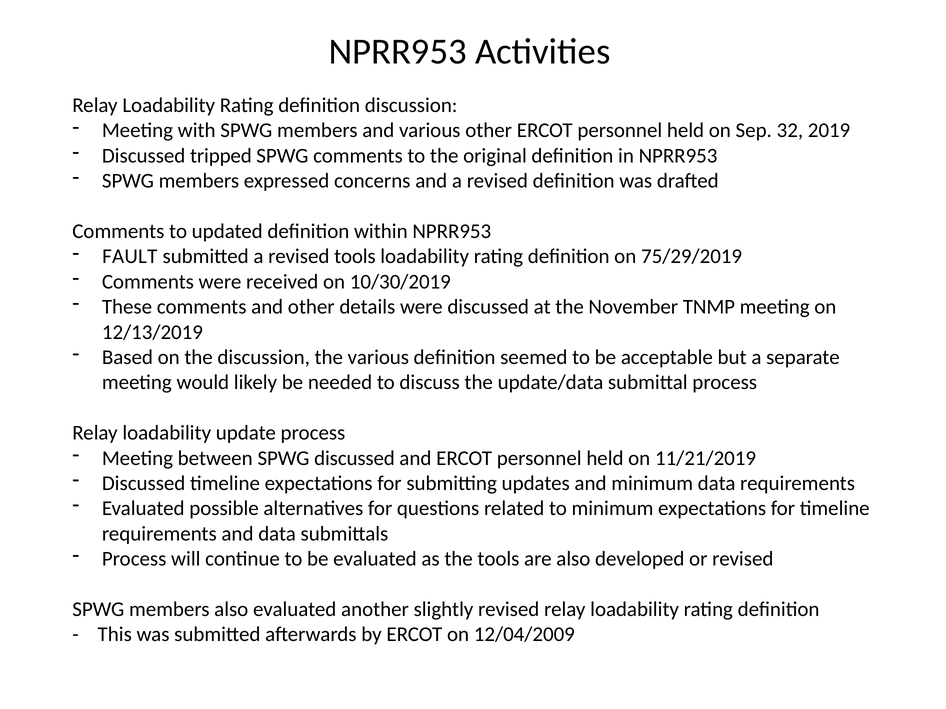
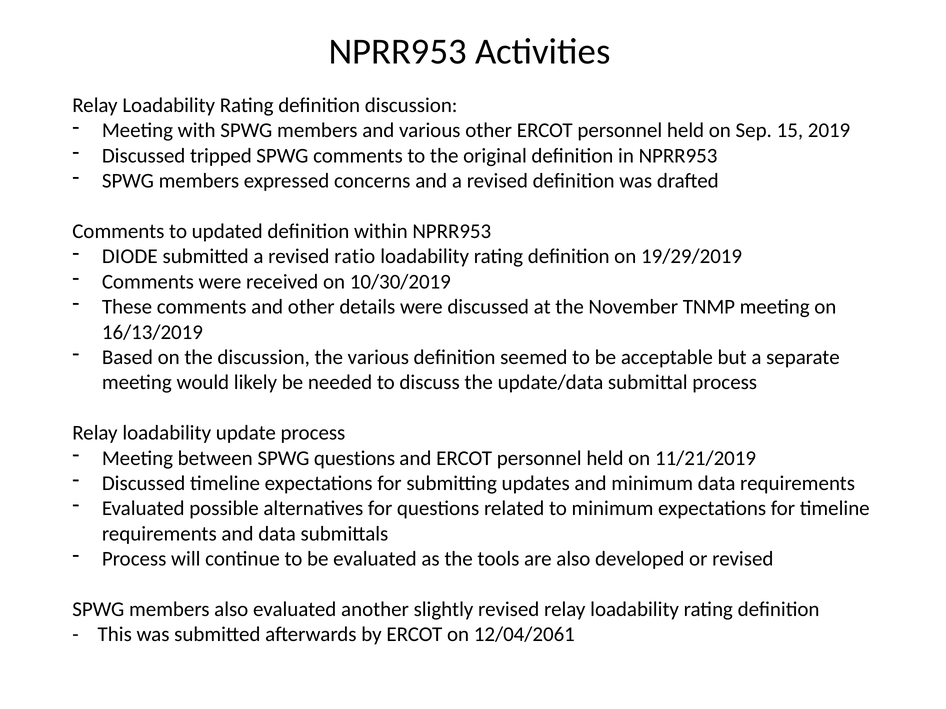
32: 32 -> 15 (790, 131)
FAULT: FAULT -> DIODE (130, 257)
revised tools: tools -> ratio (355, 257)
75/29/2019: 75/29/2019 -> 19/29/2019 (692, 257)
12/13/2019: 12/13/2019 -> 16/13/2019 (152, 332)
SPWG discussed: discussed -> questions (355, 458)
12/04/2009: 12/04/2009 -> 12/04/2061 (524, 635)
